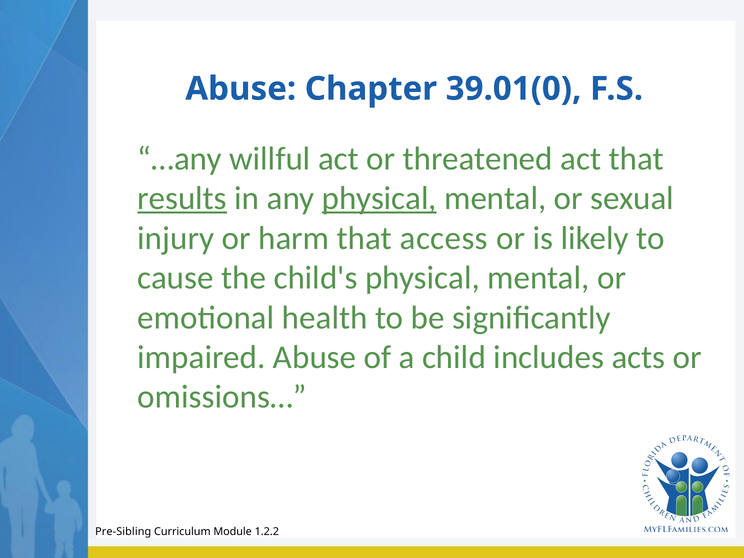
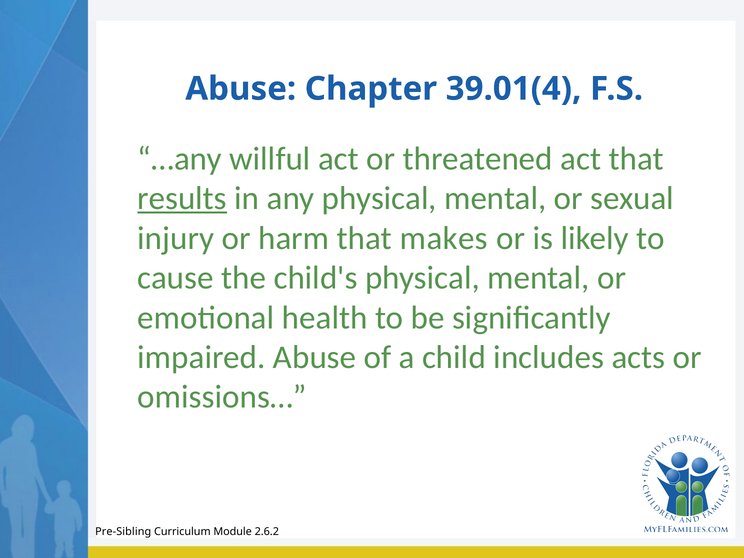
39.01(0: 39.01(0 -> 39.01(4 (514, 89)
physical underline: present -> none (379, 199)
access: access -> makes (444, 238)
1.2.2: 1.2.2 -> 2.6.2 (267, 532)
